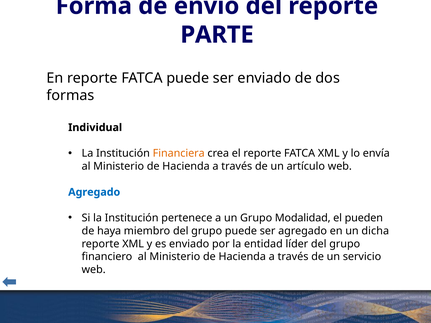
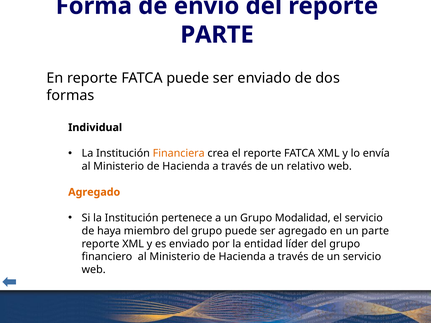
artículo: artículo -> relativo (306, 166)
Agregado colour: blue -> orange (94, 192)
el pueden: pueden -> servicio (364, 218)
un dicha: dicha -> parte (375, 231)
